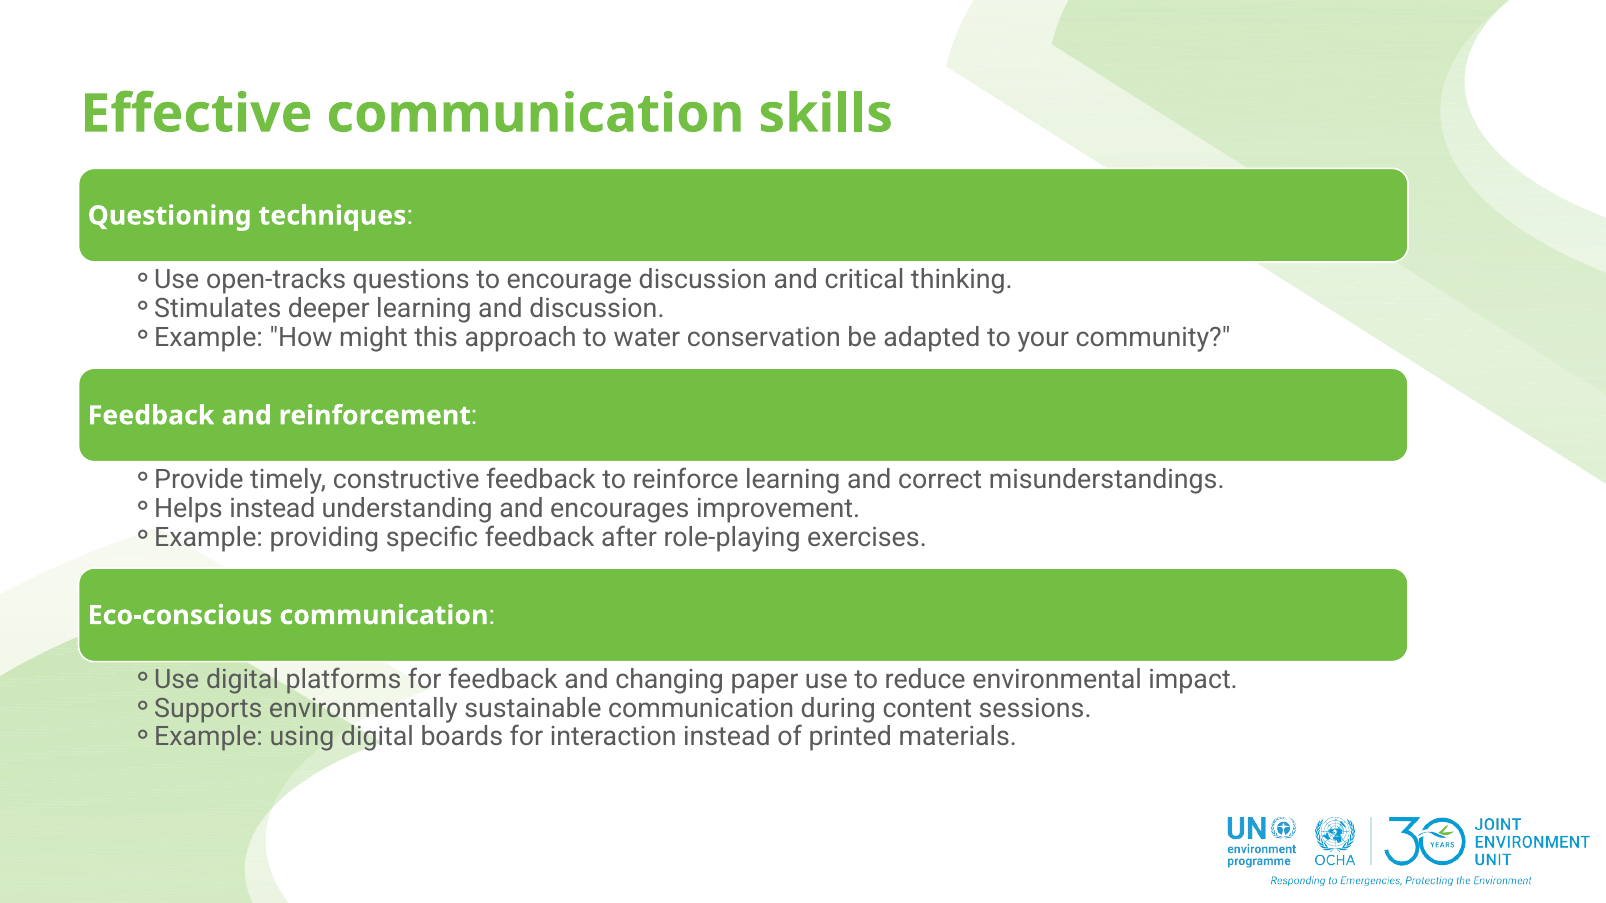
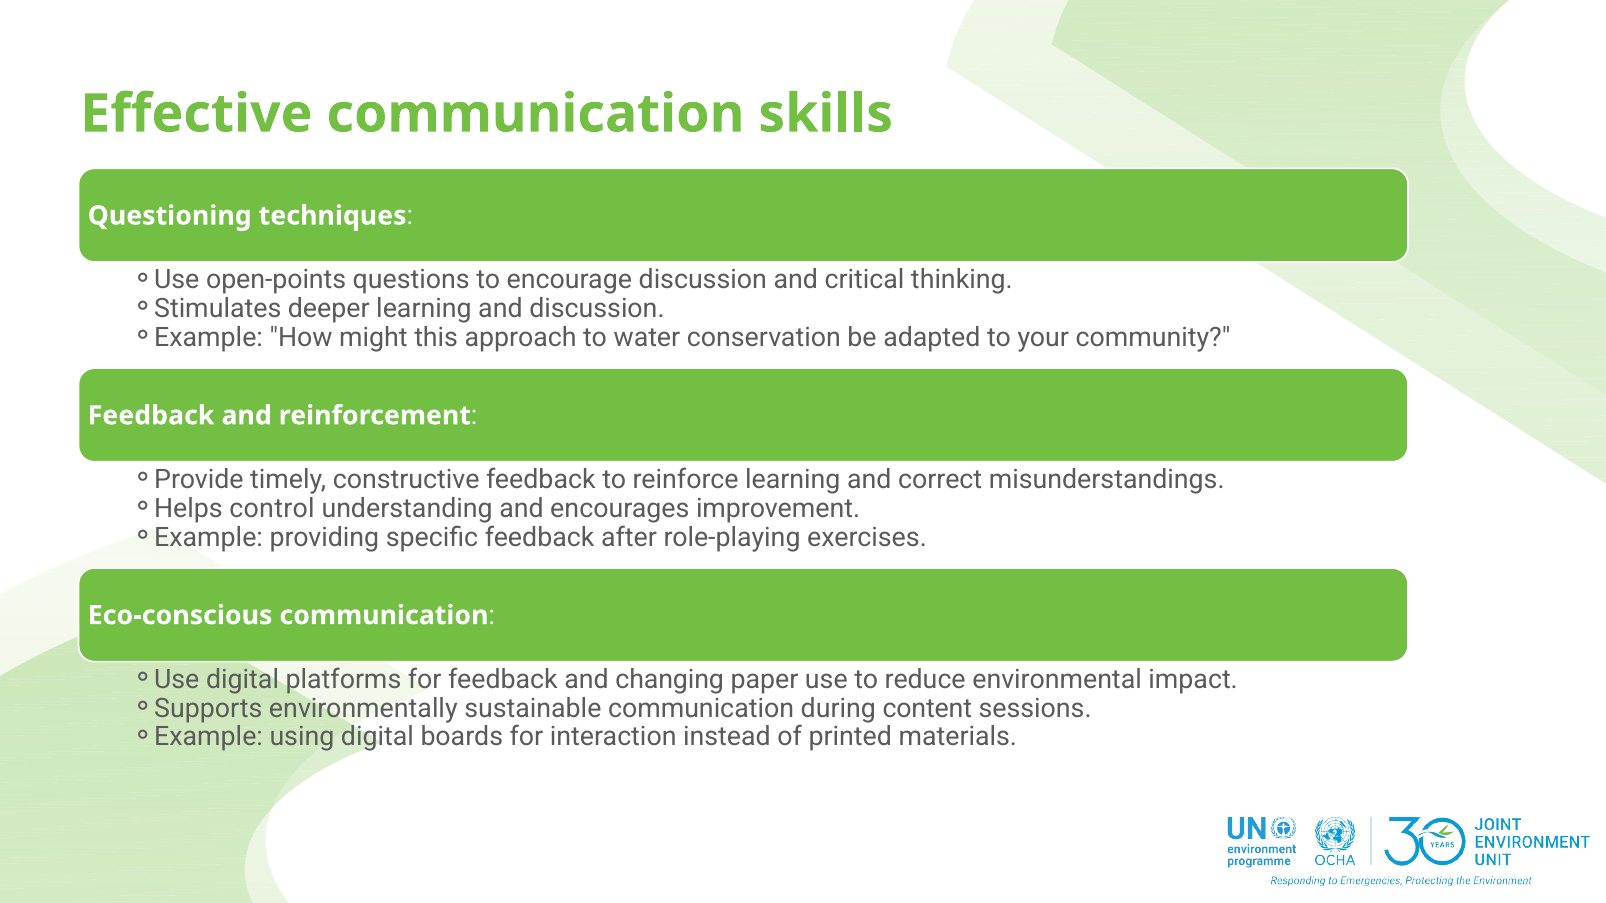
open-tracks: open-tracks -> open-points (276, 280)
instead: instead -> control (272, 509)
